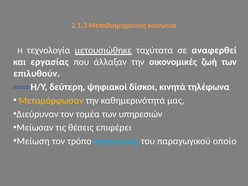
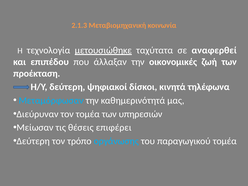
εργασίας: εργασίας -> επιπέδου (50, 62)
επιλυθούν: επιλυθούν -> προέκταση (37, 73)
Μεταμόρφωσαν colour: yellow -> light blue (51, 101)
Μείωση: Μείωση -> Δεύτερη (33, 141)
παραγωγικού οποίο: οποίο -> τομέα (225, 141)
